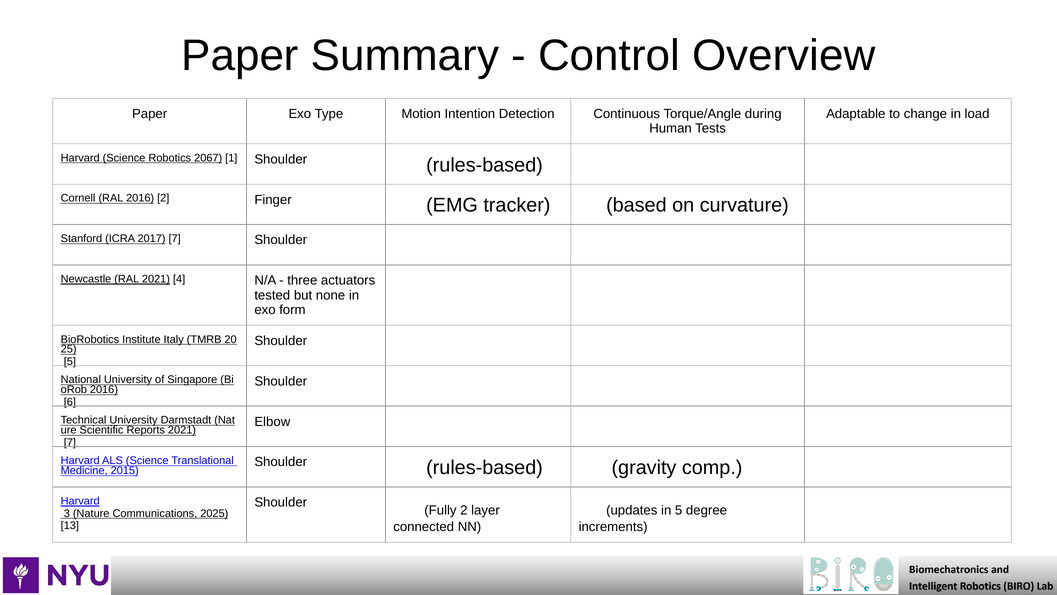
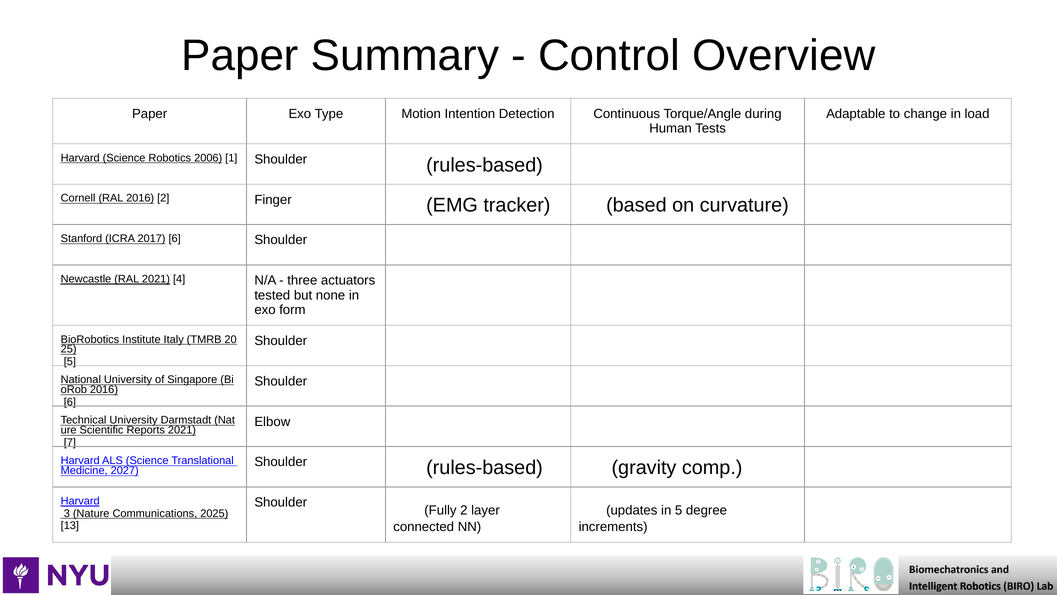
2067: 2067 -> 2006 (208, 158)
2017 7: 7 -> 6 (175, 239)
2015: 2015 -> 2027 (125, 470)
